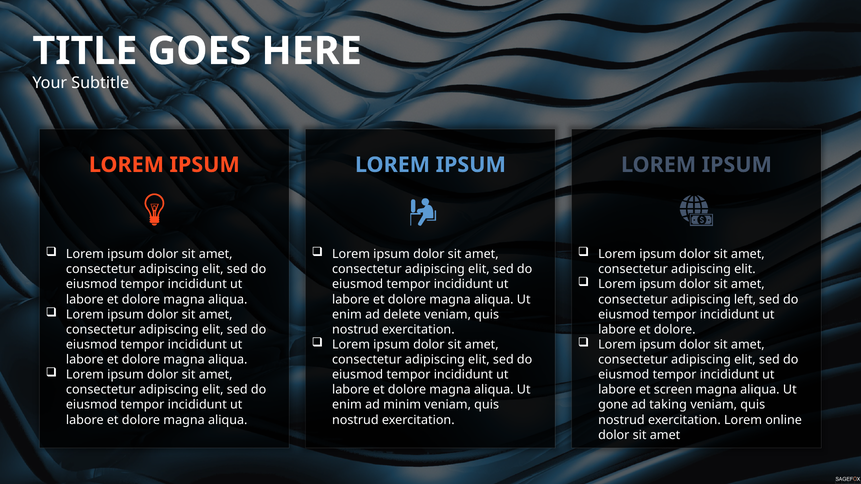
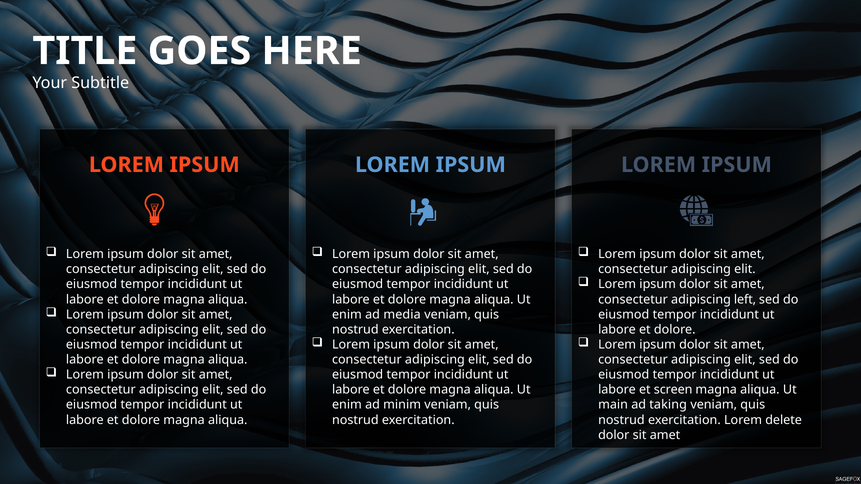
delete: delete -> media (402, 315)
gone: gone -> main (613, 405)
online: online -> delete (784, 420)
